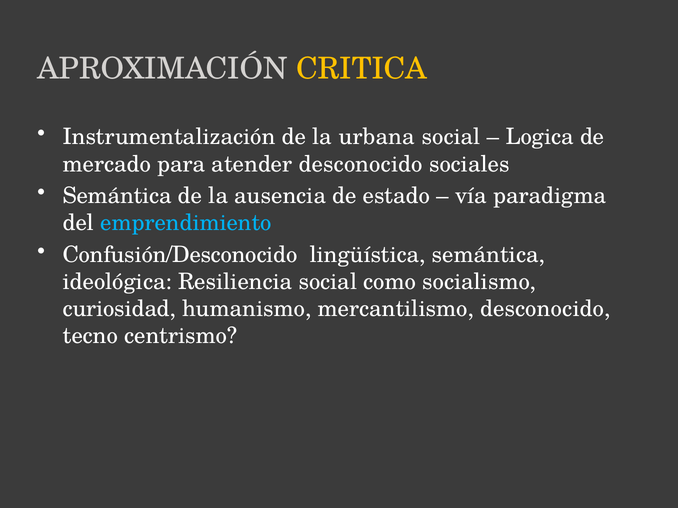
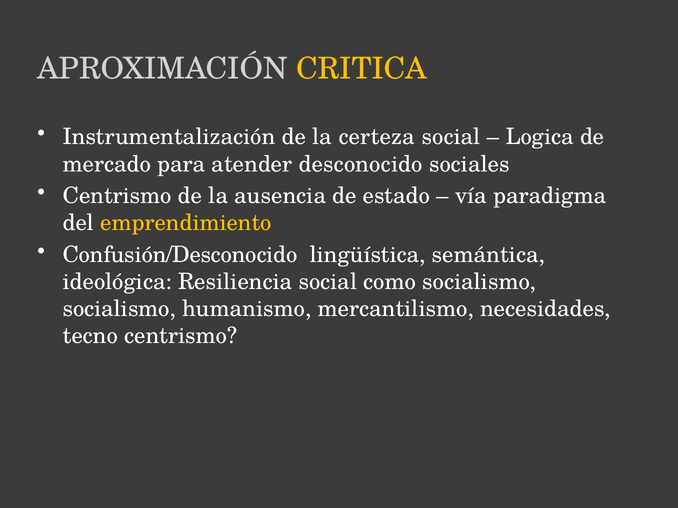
urbana: urbana -> certeza (377, 137)
Semántica: Semántica -> Centrismo (117, 196)
emprendimiento colour: light blue -> yellow (186, 223)
curiosidad: curiosidad -> socialismo (119, 309)
mercantilismo desconocido: desconocido -> necesidades (545, 309)
